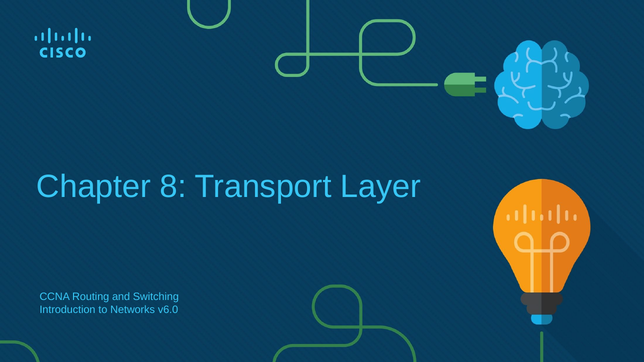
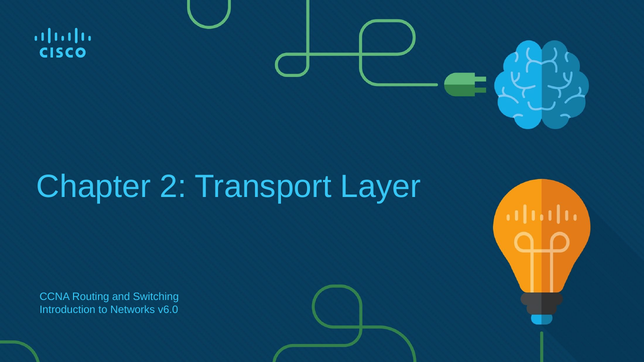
8: 8 -> 2 (173, 187)
